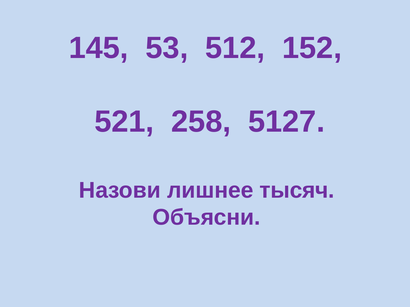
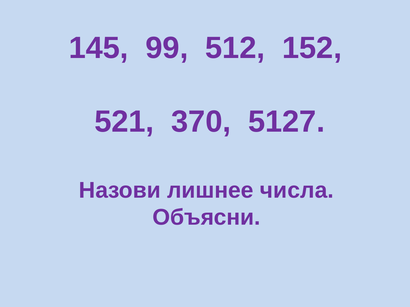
53: 53 -> 99 (167, 48)
258: 258 -> 370 (201, 122)
тысяч: тысяч -> числа (297, 191)
